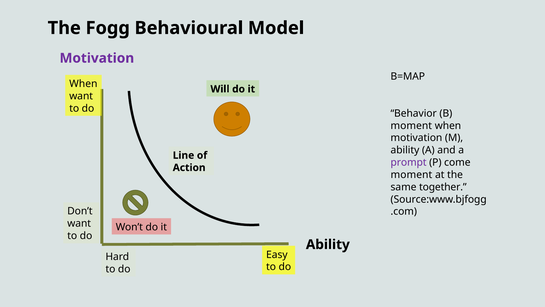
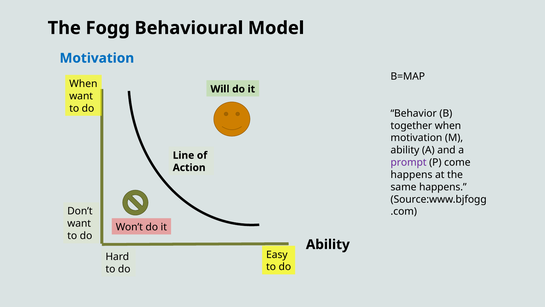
Motivation colour: purple -> blue (97, 58)
moment: moment -> together (411, 125)
moment: moment -> happens (411, 175)
same together: together -> happens (443, 187)
